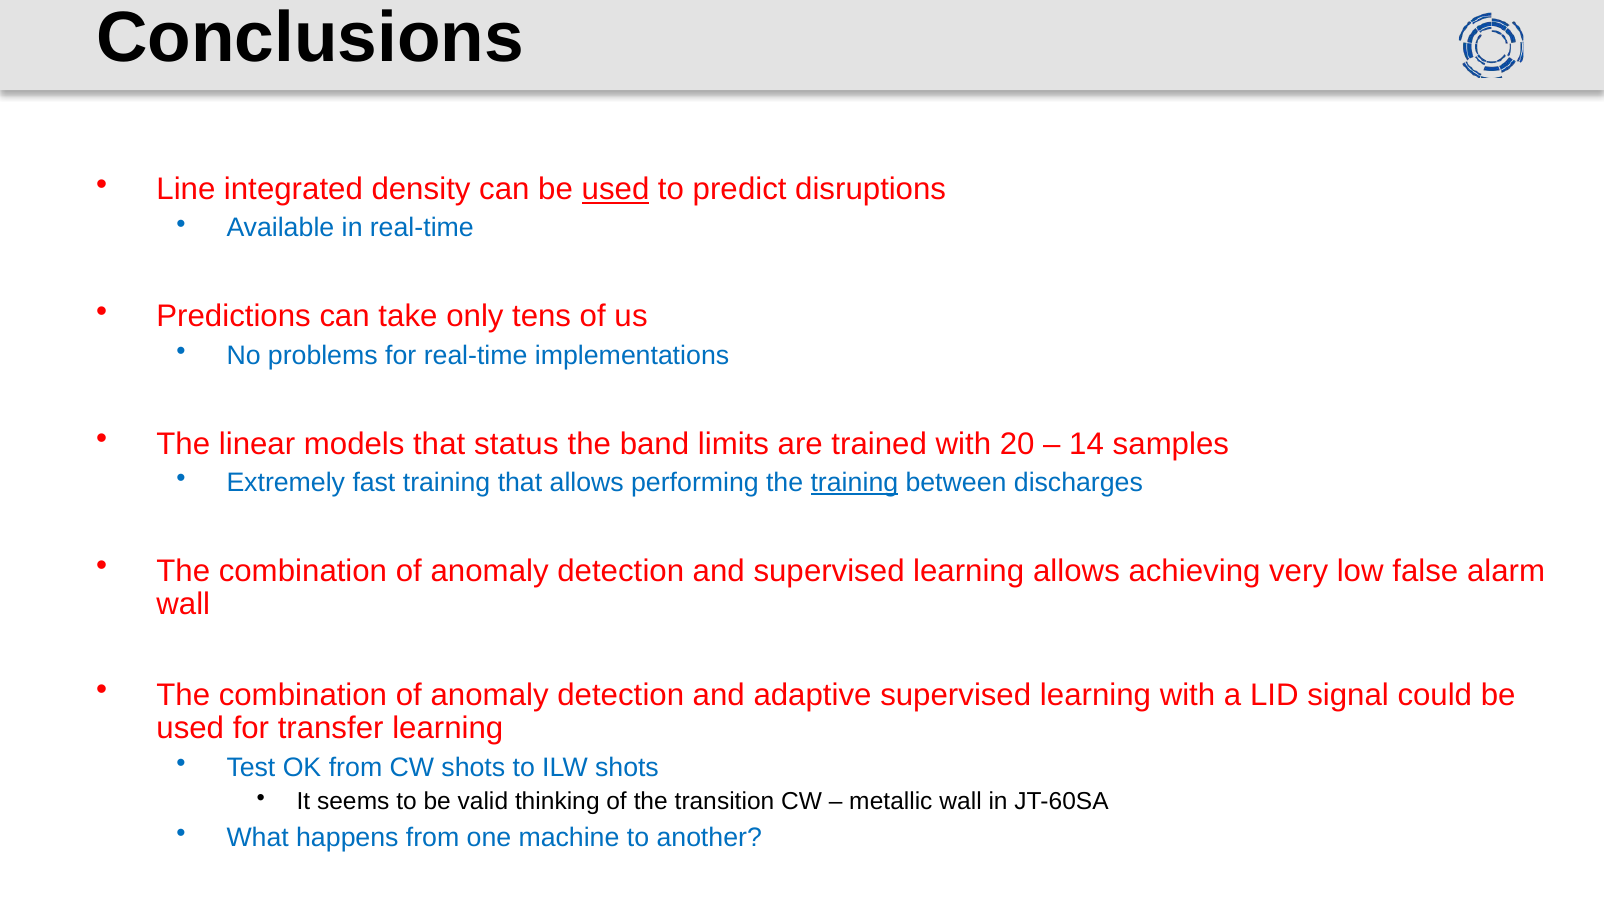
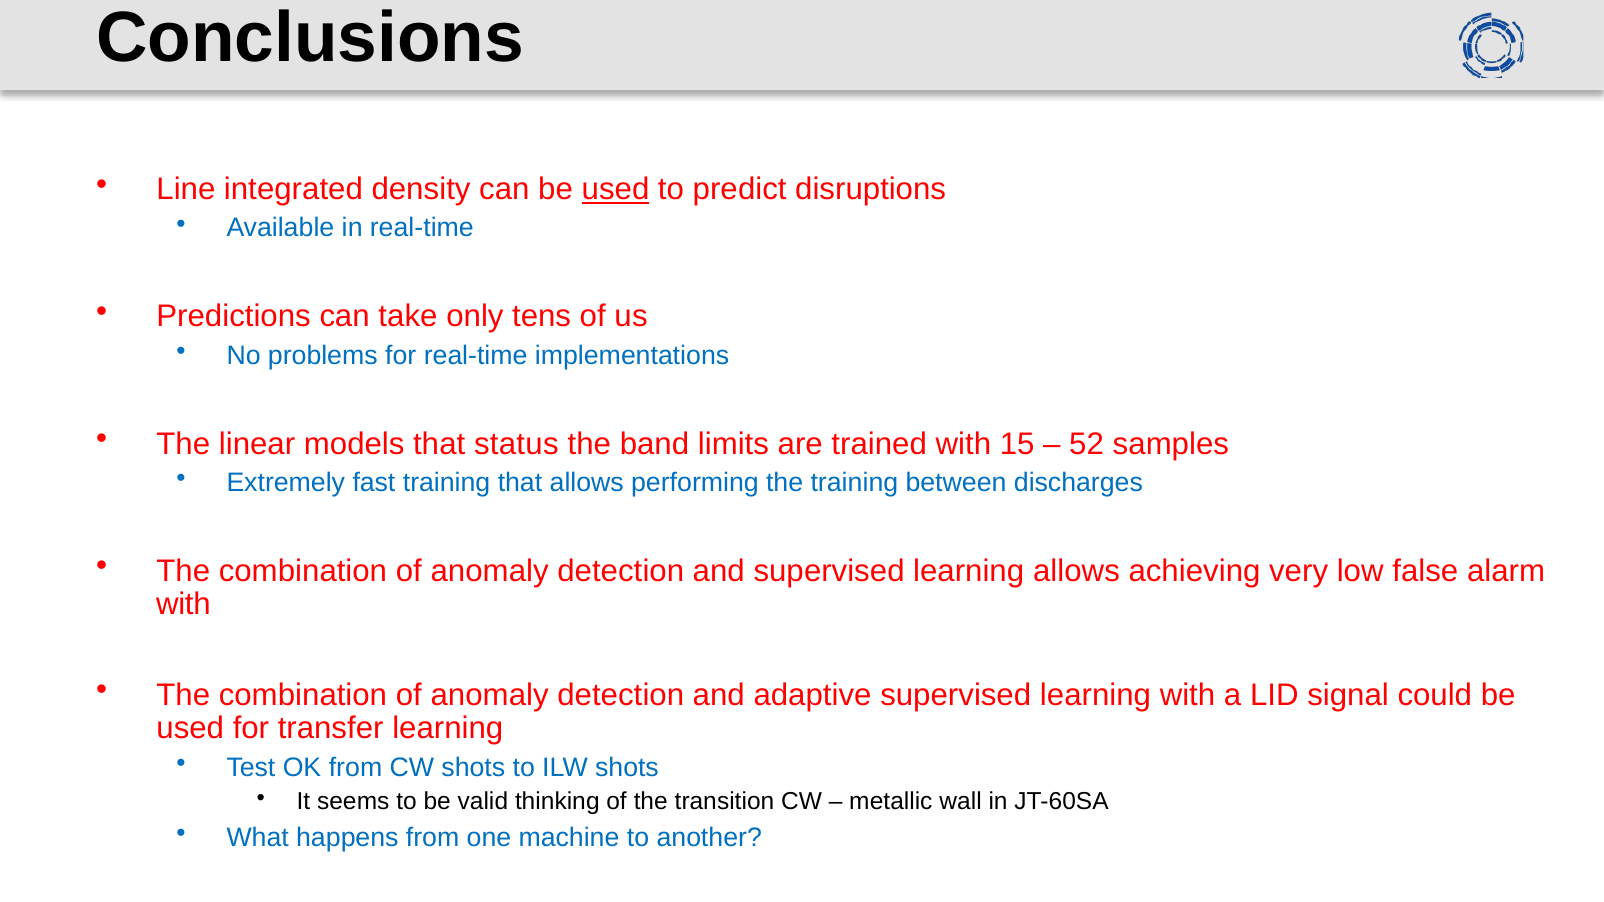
20: 20 -> 15 (1017, 444)
14: 14 -> 52 (1087, 444)
training underline: present -> none (854, 483)
wall: wall -> with (183, 605)
